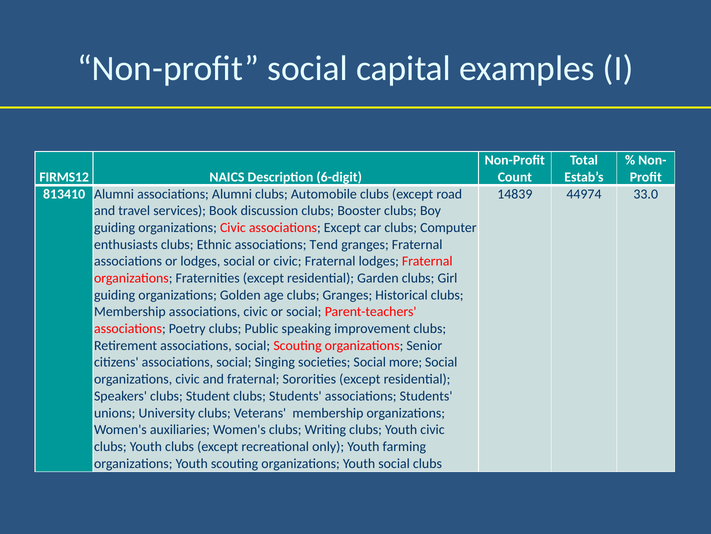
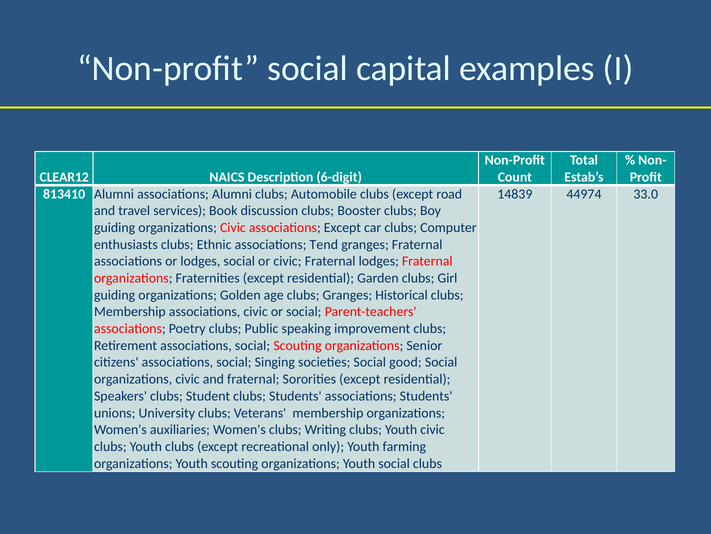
FIRMS12: FIRMS12 -> CLEAR12 (64, 177)
more: more -> good (405, 362)
